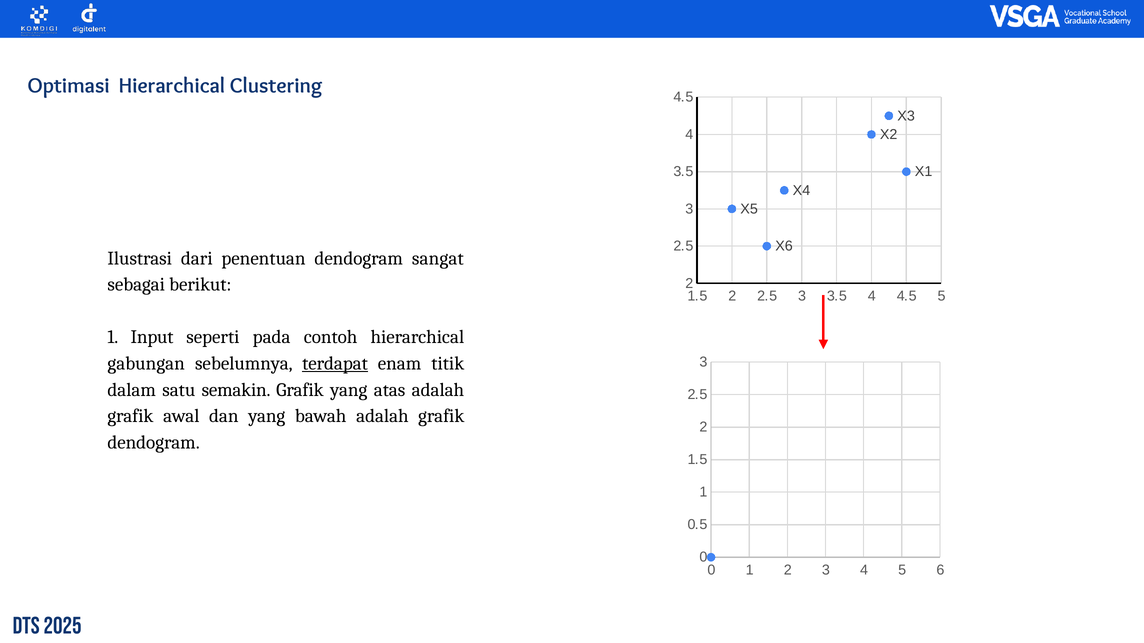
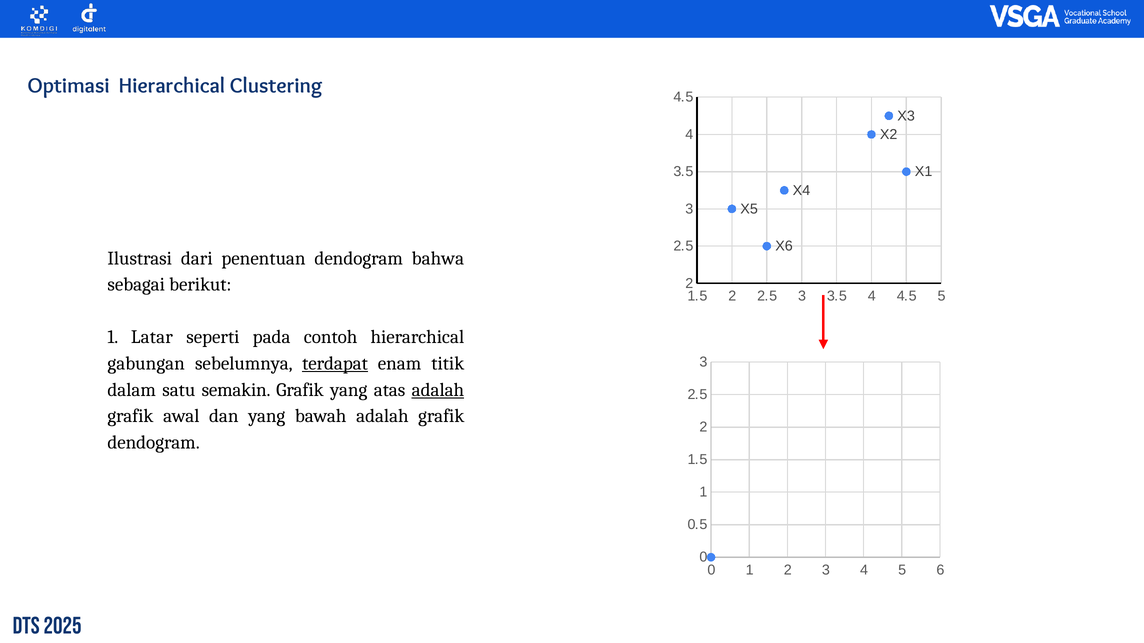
sangat: sangat -> bahwa (438, 259)
Input: Input -> Latar (152, 337)
adalah underline: none -> present (438, 390)
